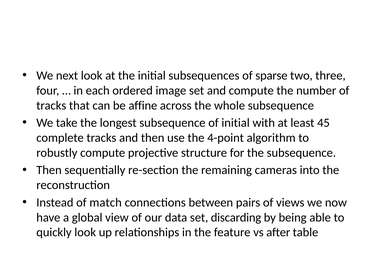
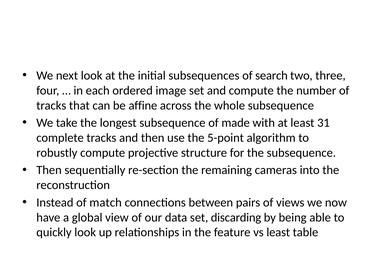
sparse: sparse -> search (271, 75)
of initial: initial -> made (236, 123)
45: 45 -> 31 (323, 123)
4-point: 4-point -> 5-point (226, 138)
vs after: after -> least (278, 232)
